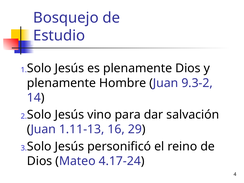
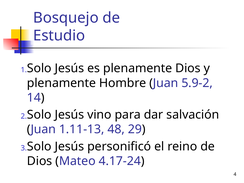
9.3-2: 9.3-2 -> 5.9-2 (197, 83)
16: 16 -> 48 (116, 129)
